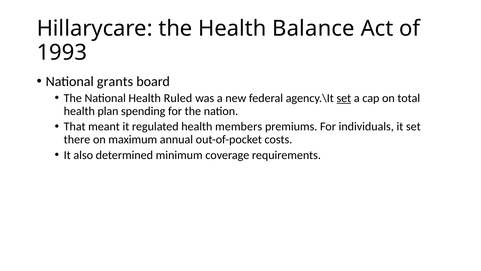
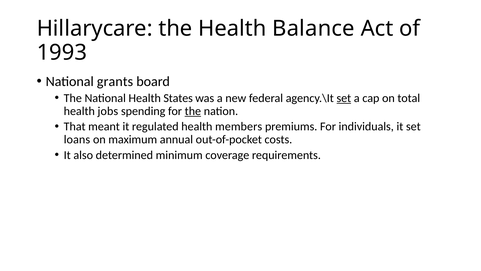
Ruled: Ruled -> States (178, 98)
plan: plan -> jobs (108, 111)
the underline: none -> present (193, 111)
there: there -> loans (77, 139)
